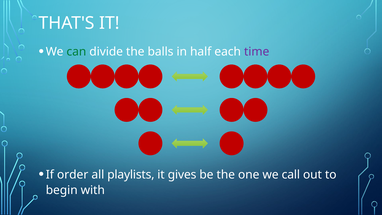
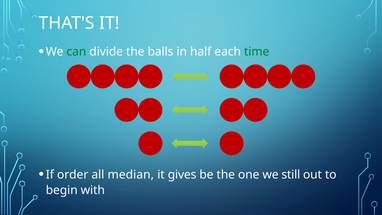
time colour: purple -> green (257, 52)
playlists: playlists -> median (131, 175)
call: call -> still (291, 175)
